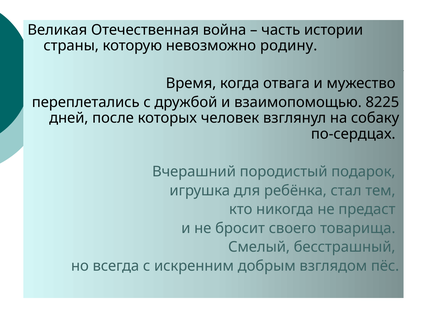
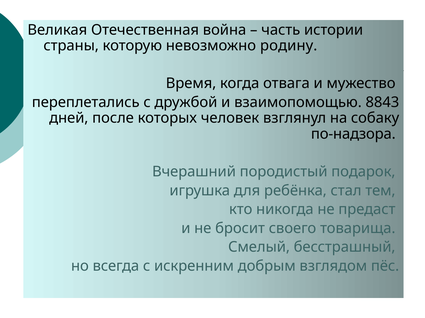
8225: 8225 -> 8843 (382, 102)
по-сердцах: по-сердцах -> по-надзора (353, 134)
